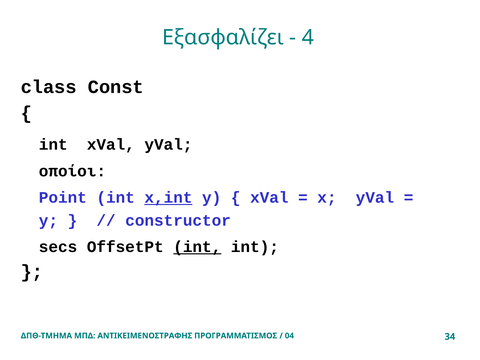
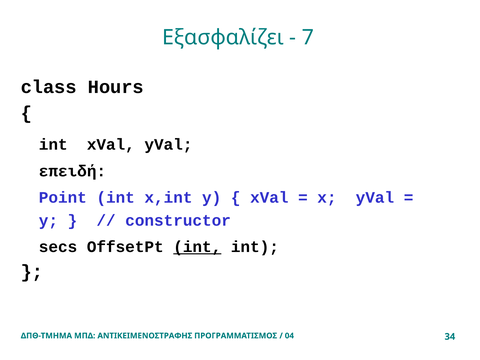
4: 4 -> 7 (308, 37)
Const: Const -> Hours (116, 87)
οποίοι: οποίοι -> επειδή (72, 171)
x,int underline: present -> none (168, 198)
